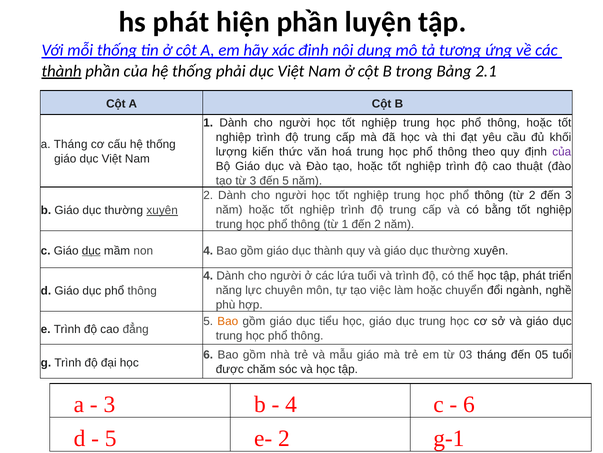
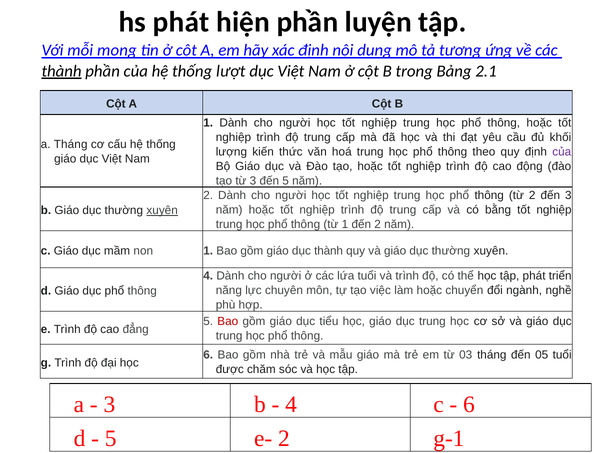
mỗi thống: thống -> mong (117, 50)
phải: phải -> lượt (231, 71)
thuật: thuật -> động (530, 166)
dục underline: present -> none (91, 250)
non 4: 4 -> 1 (208, 250)
Bao colour: orange -> red (228, 321)
